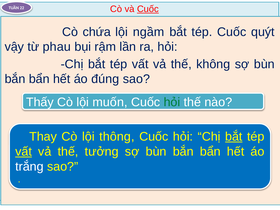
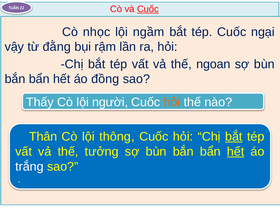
chứa: chứa -> nhọc (97, 32)
quýt: quýt -> ngại (263, 32)
phau: phau -> đằng (57, 47)
không: không -> ngoan (213, 64)
đúng: đúng -> đồng (105, 79)
muốn: muốn -> người (110, 102)
hỏi colour: green -> orange (172, 102)
Thay: Thay -> Thân (43, 137)
vất underline: present -> none (24, 152)
hết underline: none -> present (236, 152)
